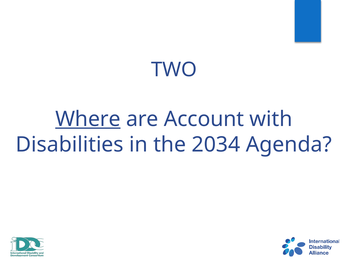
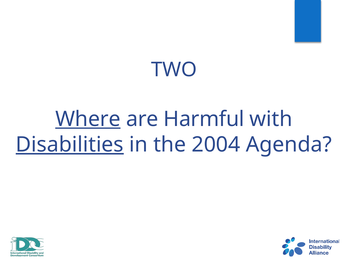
Account: Account -> Harmful (204, 119)
Disabilities underline: none -> present (70, 145)
2034: 2034 -> 2004 (216, 145)
